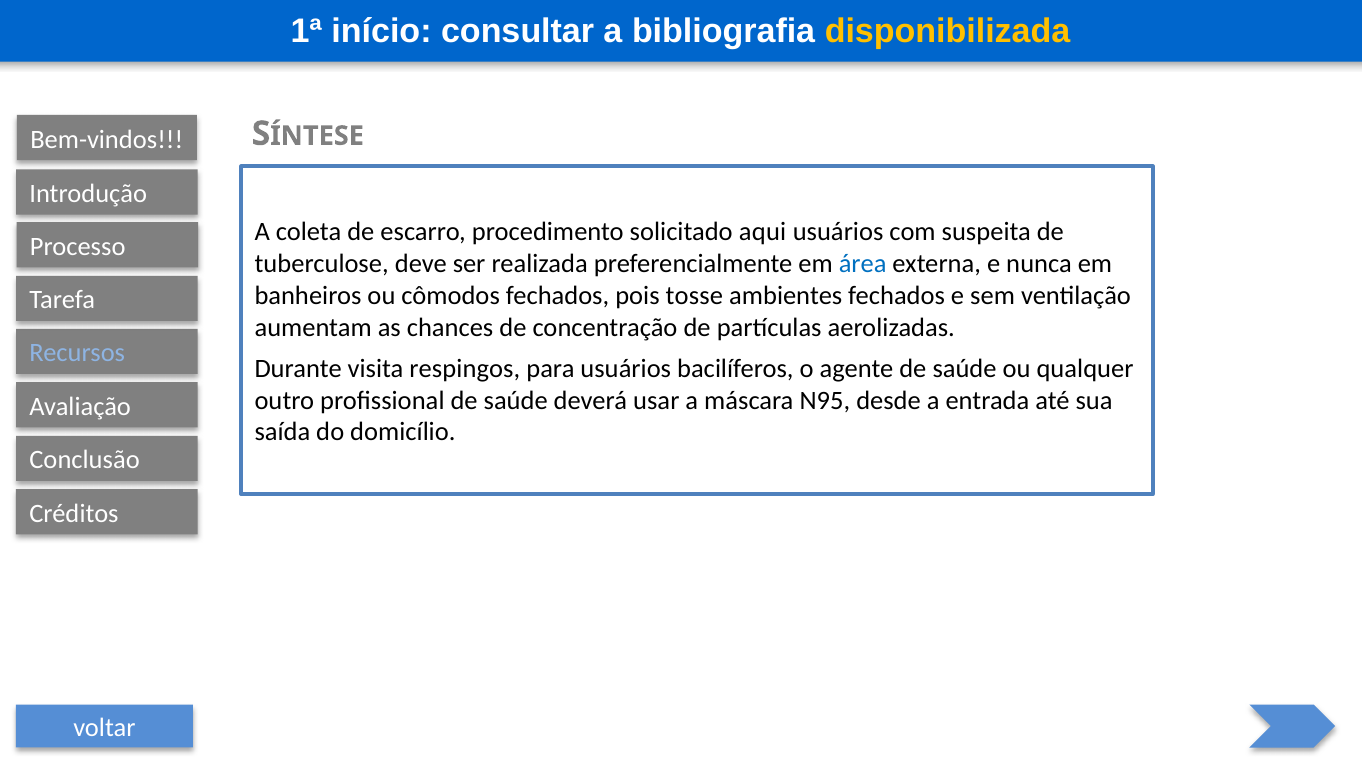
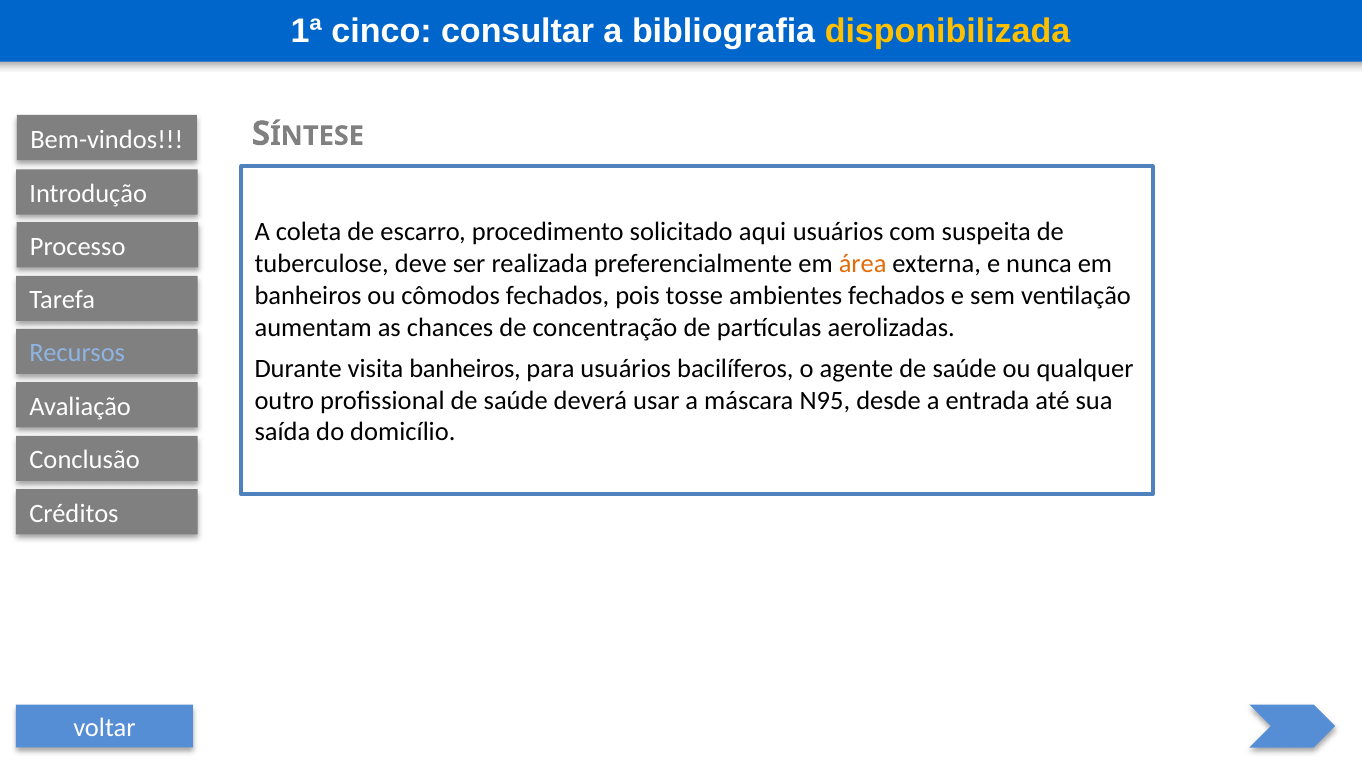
início: início -> cinco (382, 32)
área colour: blue -> orange (863, 264)
visita respingos: respingos -> banheiros (465, 369)
